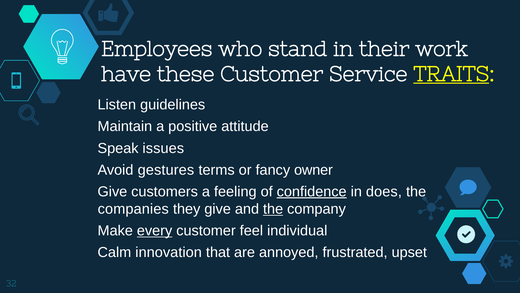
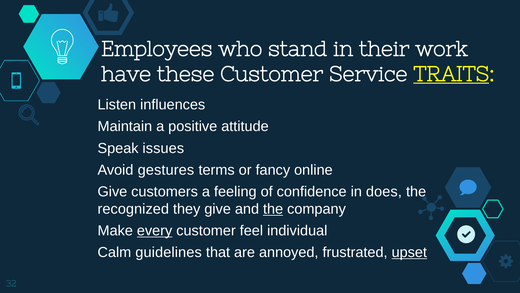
guidelines: guidelines -> influences (173, 105)
owner: owner -> online (313, 170)
confidence underline: present -> none (312, 191)
companies: companies -> recognized (133, 209)
innovation: innovation -> guidelines (169, 252)
upset underline: none -> present (409, 252)
